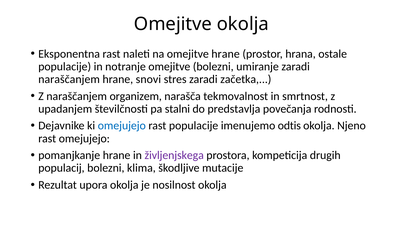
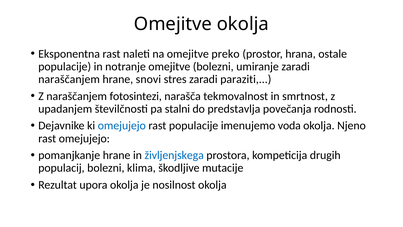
omejitve hrane: hrane -> preko (226, 54)
začetka: začetka -> paraziti (246, 79)
organizem: organizem -> fotosintezi (136, 96)
odtis: odtis -> voda (289, 126)
življenjskega colour: purple -> blue (174, 155)
